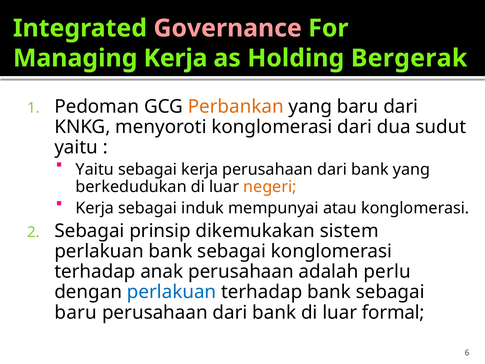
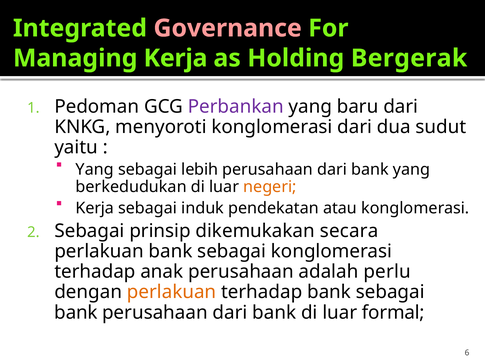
Perbankan colour: orange -> purple (236, 106)
Yaitu: Yaitu -> Yang (95, 169)
sebagai kerja: kerja -> lebih (200, 169)
mempunyai: mempunyai -> pendekatan (273, 208)
sistem: sistem -> secara (349, 231)
perlakuan colour: blue -> orange (172, 292)
baru: baru -> bank (76, 312)
